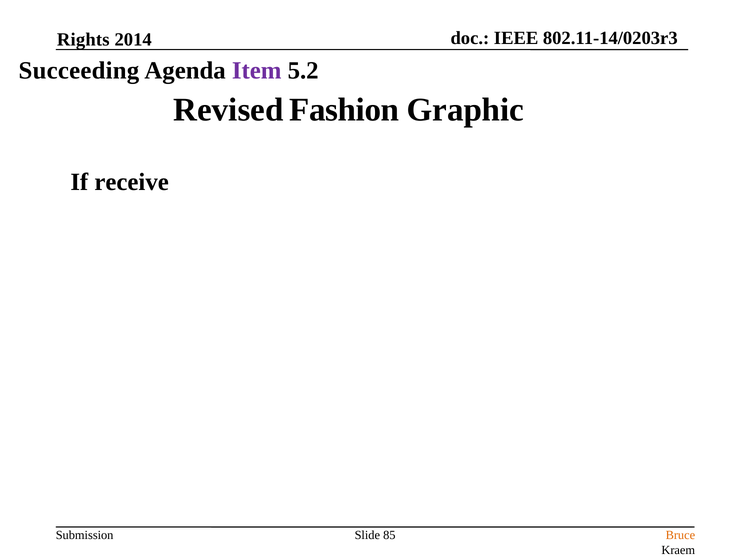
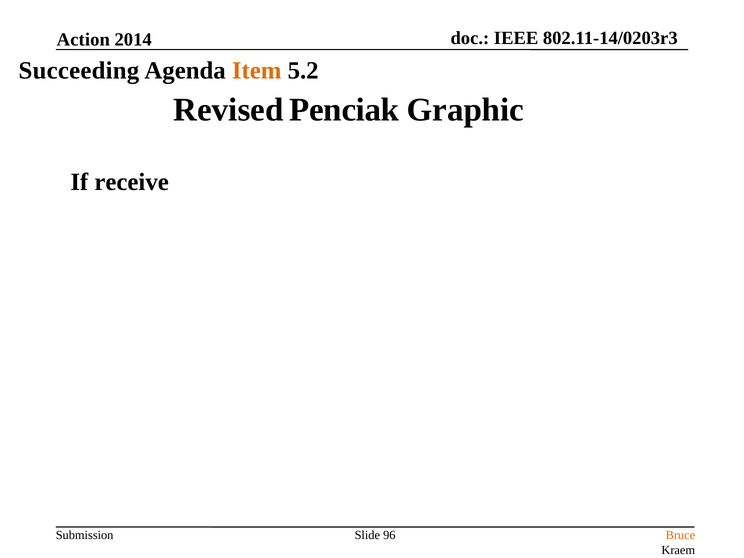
Rights: Rights -> Action (83, 40)
Item colour: purple -> orange (257, 70)
Fashion: Fashion -> Penciak (344, 110)
85: 85 -> 96 (389, 535)
